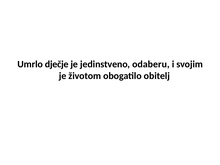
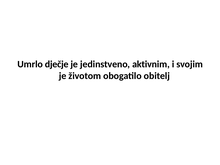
odaberu: odaberu -> aktivnim (151, 64)
